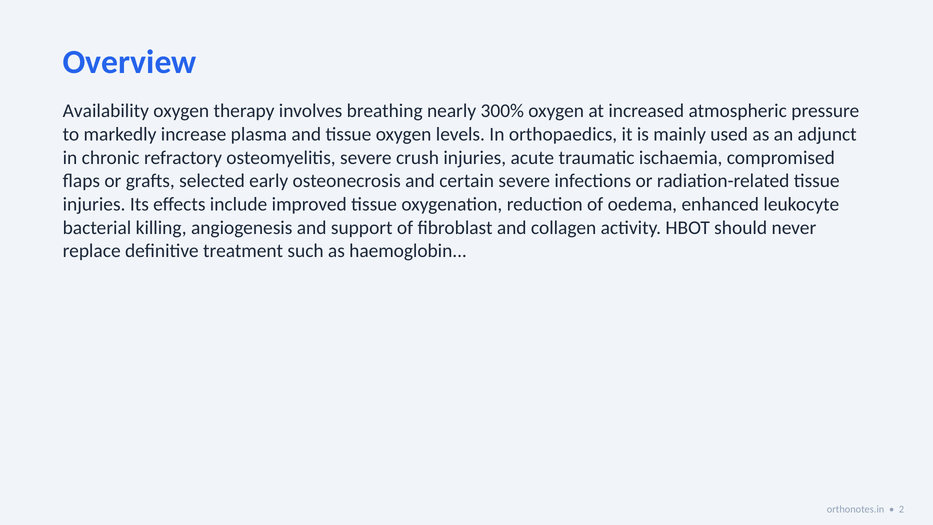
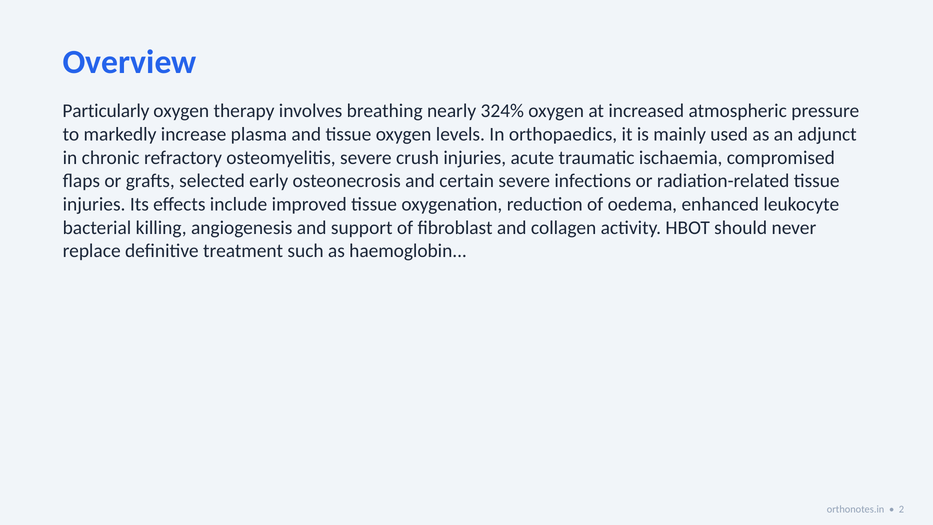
Availability: Availability -> Particularly (106, 111)
300%: 300% -> 324% (502, 111)
